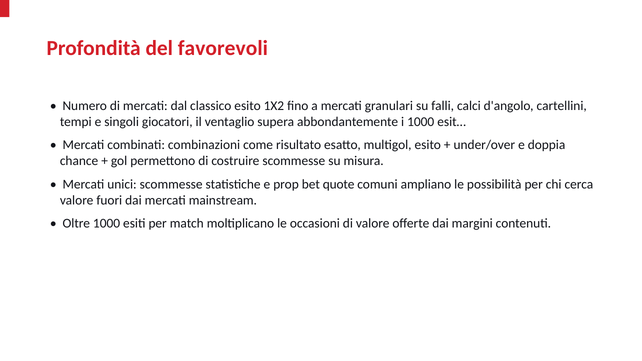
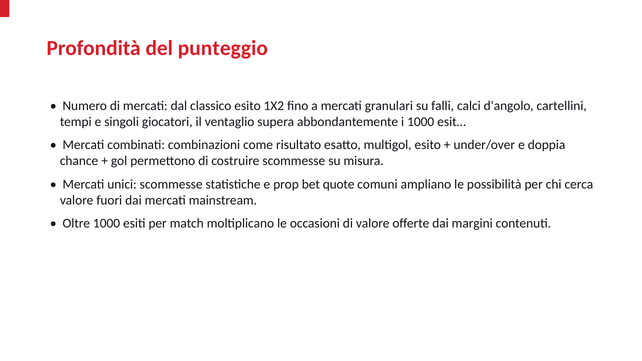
favorevoli: favorevoli -> punteggio (223, 48)
